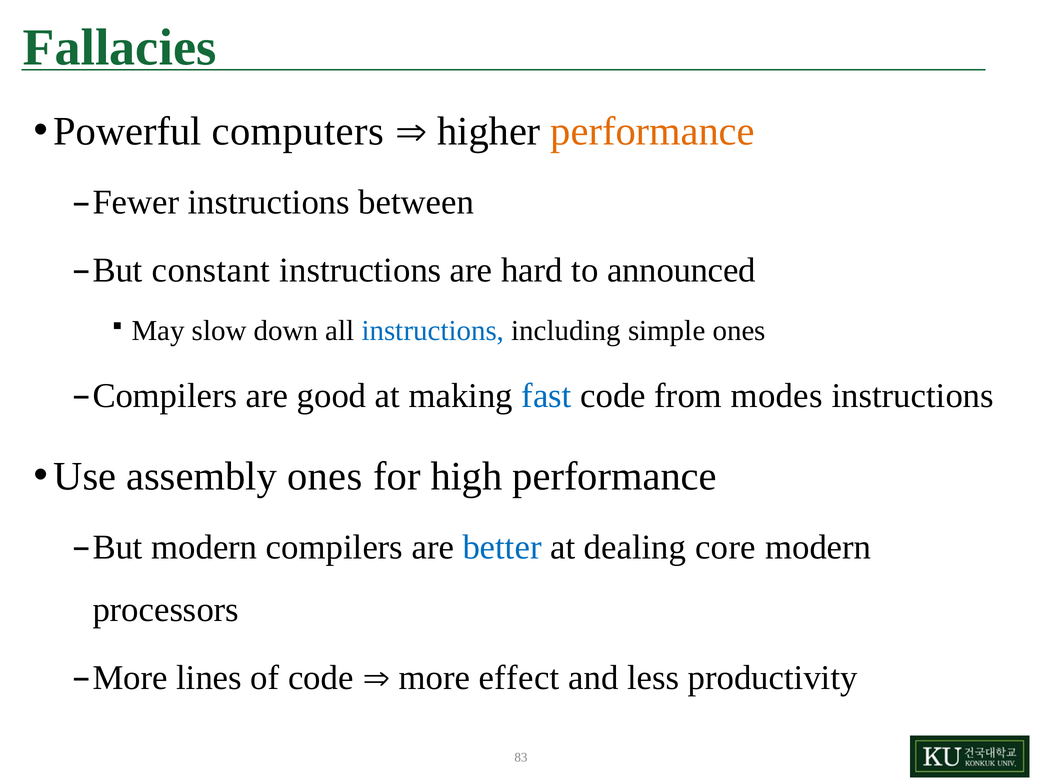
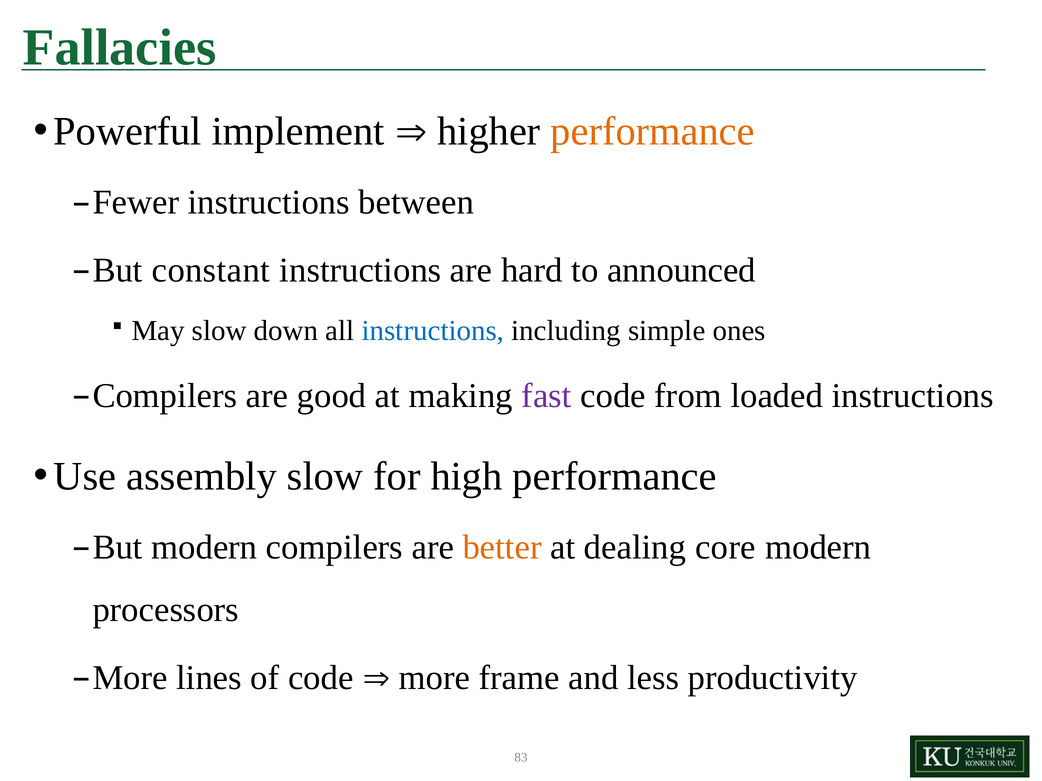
computers: computers -> implement (298, 132)
fast colour: blue -> purple (546, 396)
modes: modes -> loaded (777, 396)
assembly ones: ones -> slow (325, 477)
better colour: blue -> orange (502, 548)
effect: effect -> frame (519, 678)
